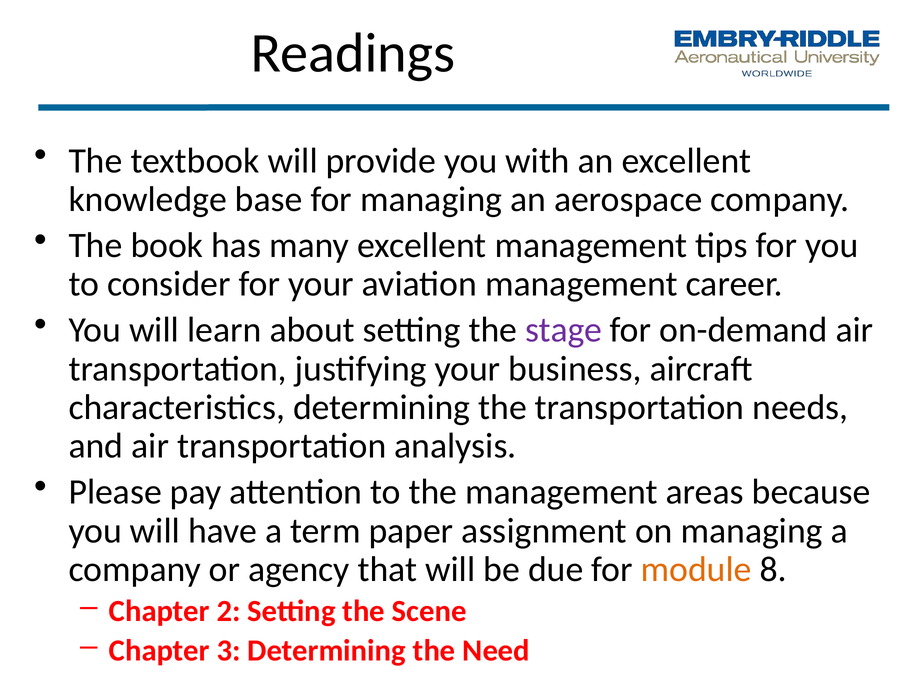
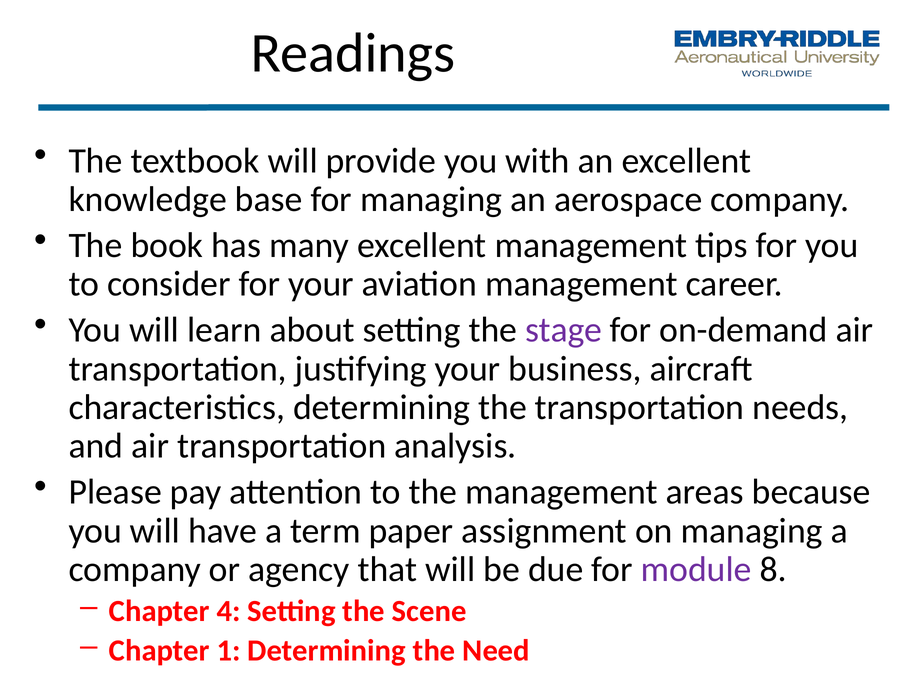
module colour: orange -> purple (696, 569)
2: 2 -> 4 (228, 611)
3: 3 -> 1 (228, 651)
